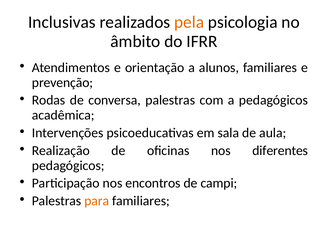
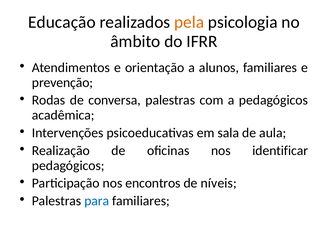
Inclusivas: Inclusivas -> Educação (62, 22)
diferentes: diferentes -> identificar (280, 151)
campi: campi -> níveis (219, 183)
para colour: orange -> blue (97, 201)
